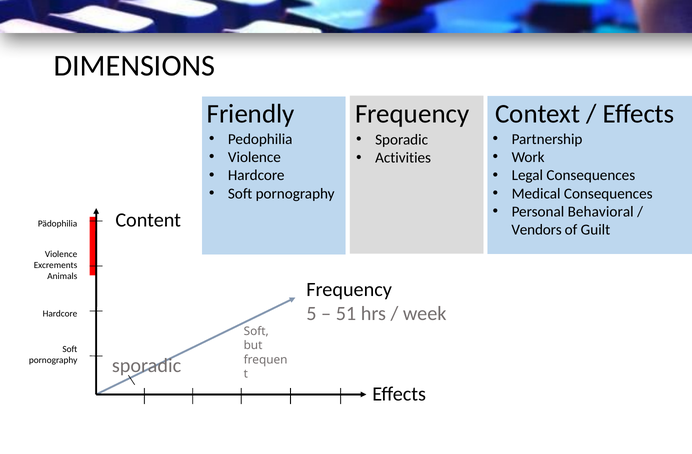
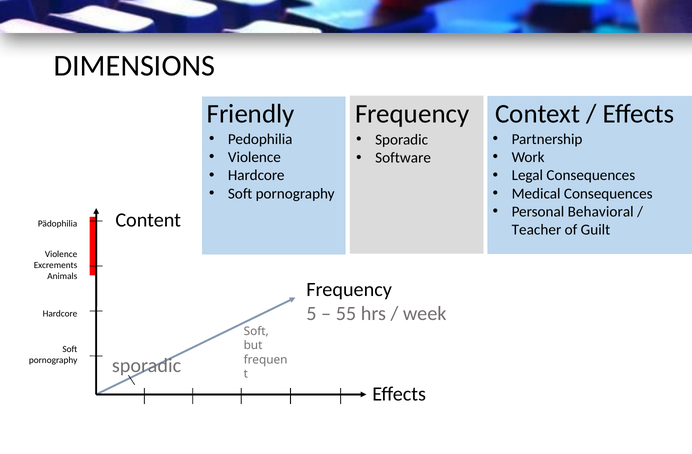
Activities: Activities -> Software (403, 158)
Vendors: Vendors -> Teacher (536, 230)
51: 51 -> 55 (346, 314)
